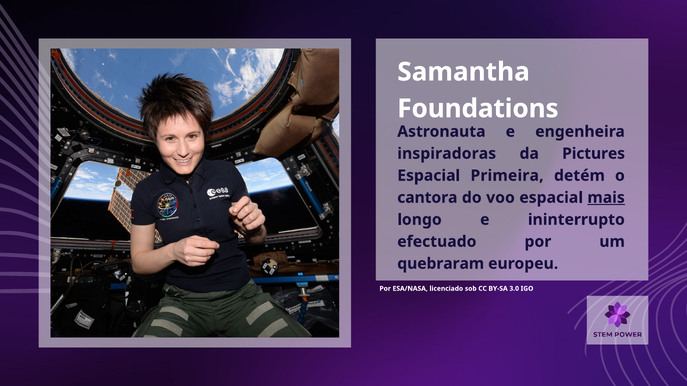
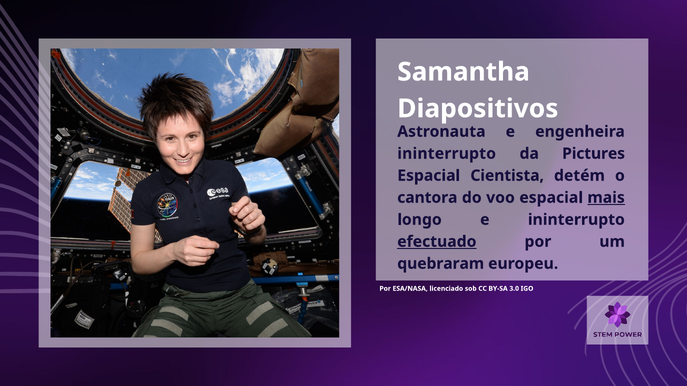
Foundations: Foundations -> Diapositivos (478, 109)
inspiradoras: inspiradoras -> ininterrupto (447, 154)
Primeira: Primeira -> Cientista (507, 176)
efectuado underline: none -> present (437, 242)
